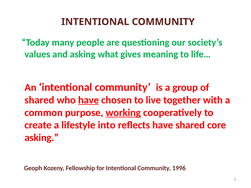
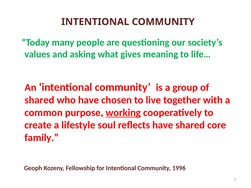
have underline: present -> none (89, 100)
into: into -> soul (107, 125)
asking: asking -> family (42, 138)
